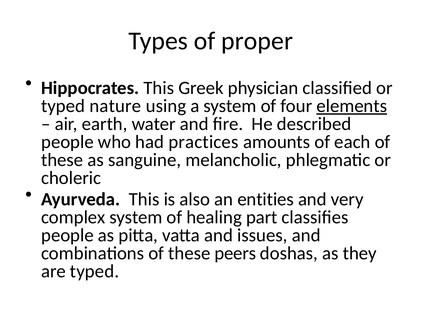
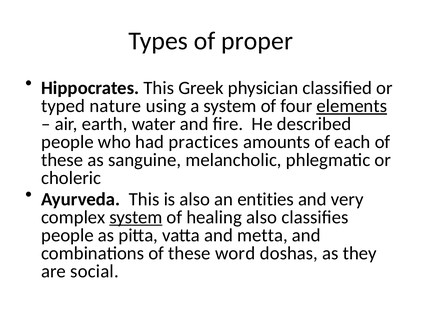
system underline: none -> present (136, 217)
healing part: part -> also (262, 217)
issues: issues -> metta (262, 235)
peers: peers -> word (235, 253)
are typed: typed -> social (95, 271)
